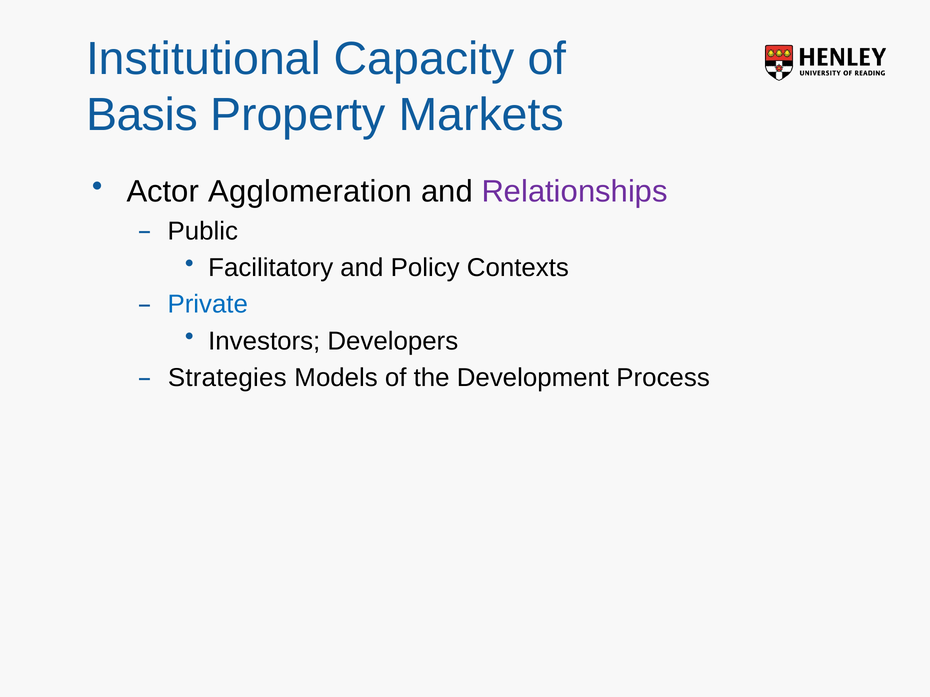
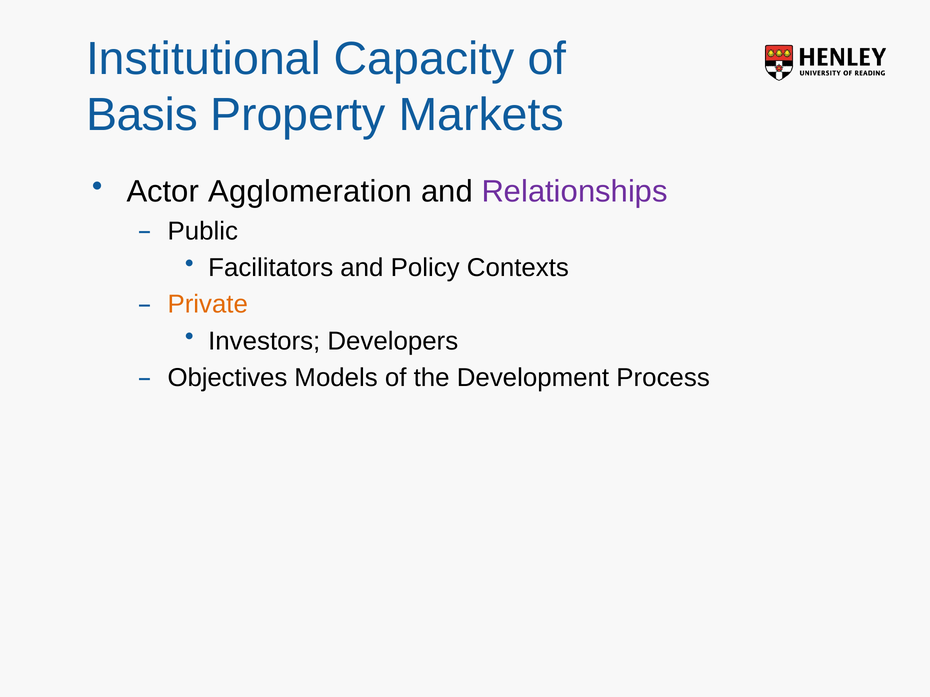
Facilitatory: Facilitatory -> Facilitators (271, 268)
Private colour: blue -> orange (208, 305)
Strategies: Strategies -> Objectives (227, 378)
